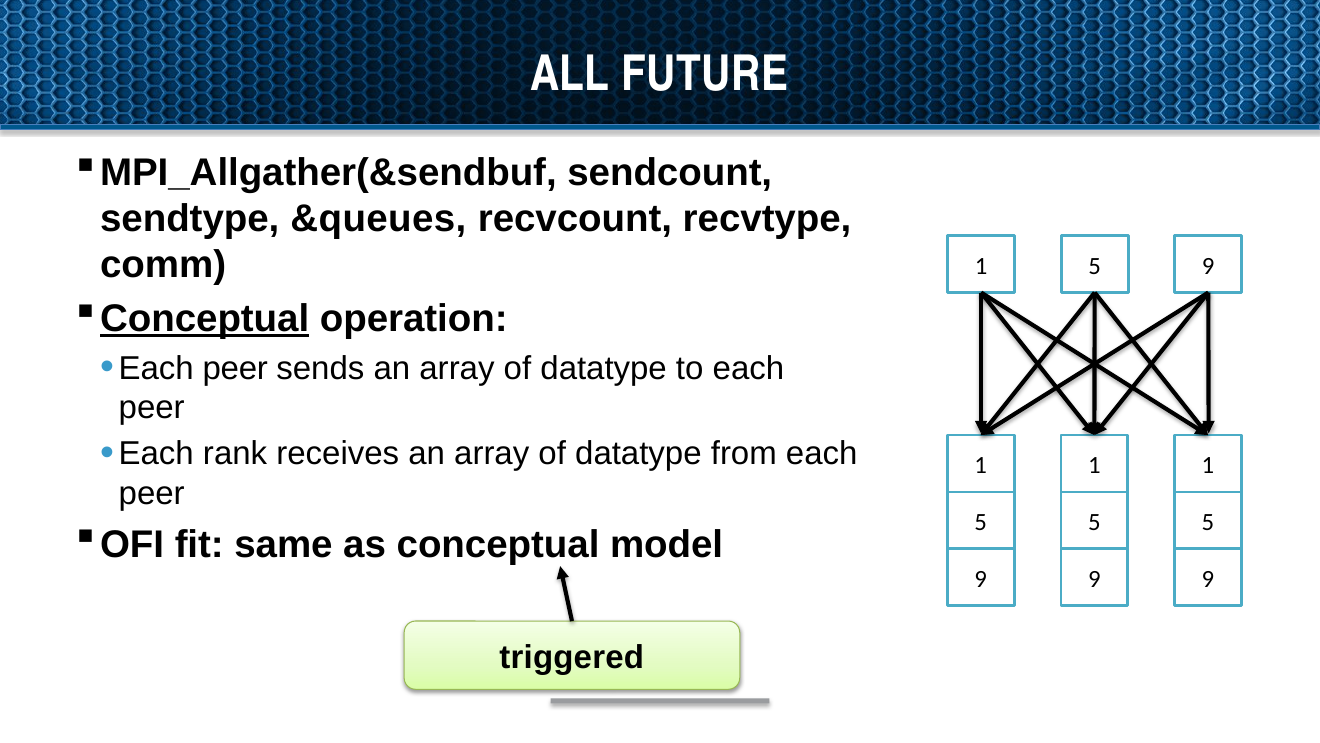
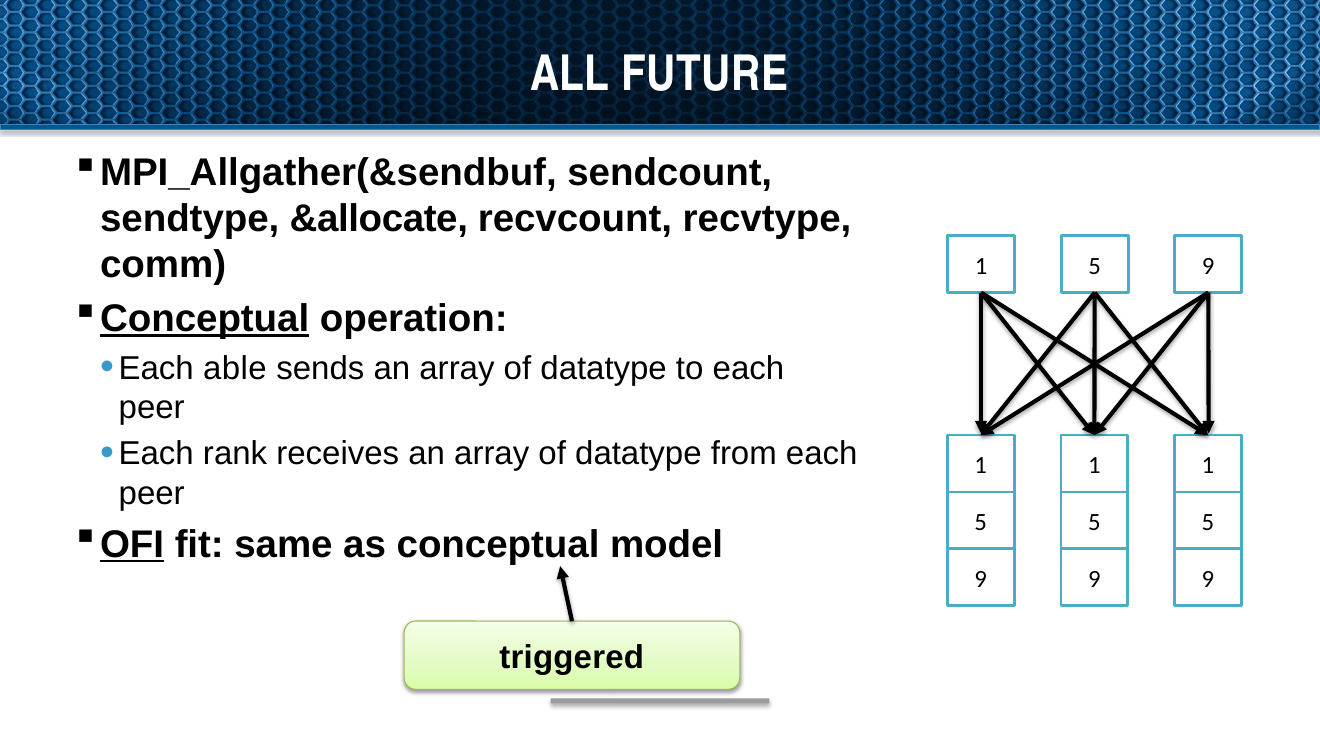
&queues: &queues -> &allocate (379, 219)
peer: peer -> able (235, 368)
OFI underline: none -> present (132, 544)
